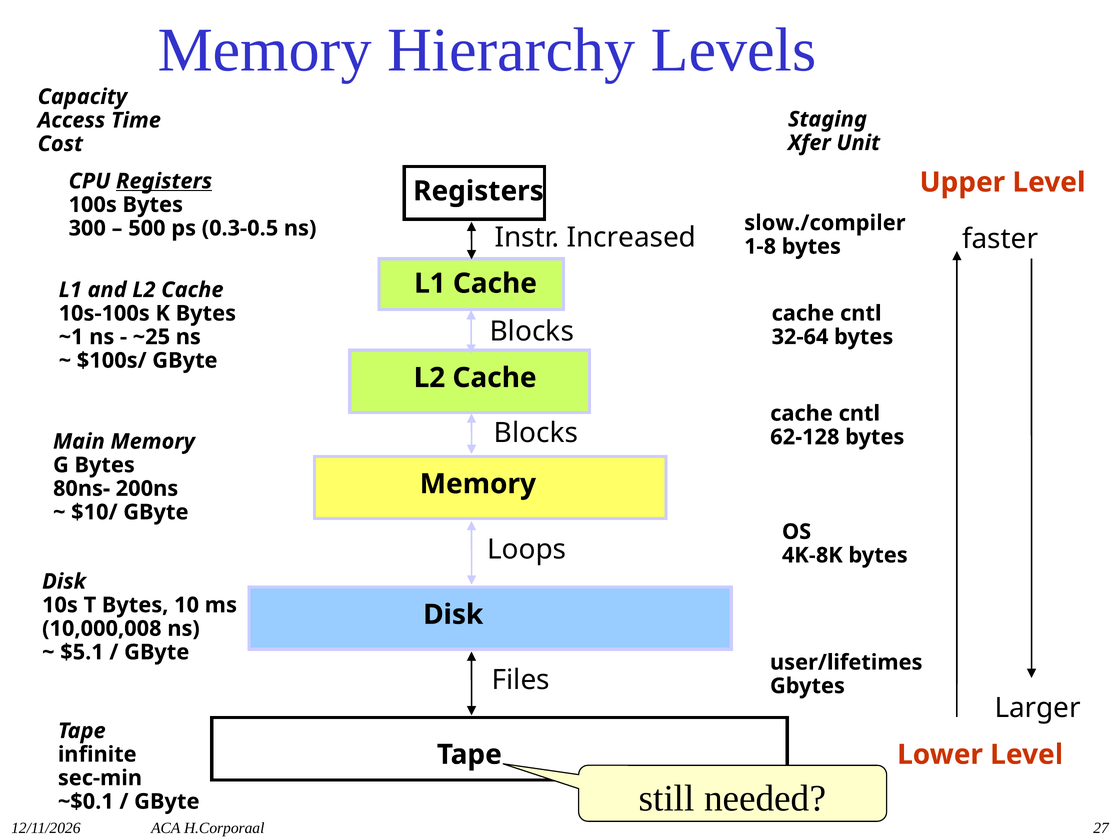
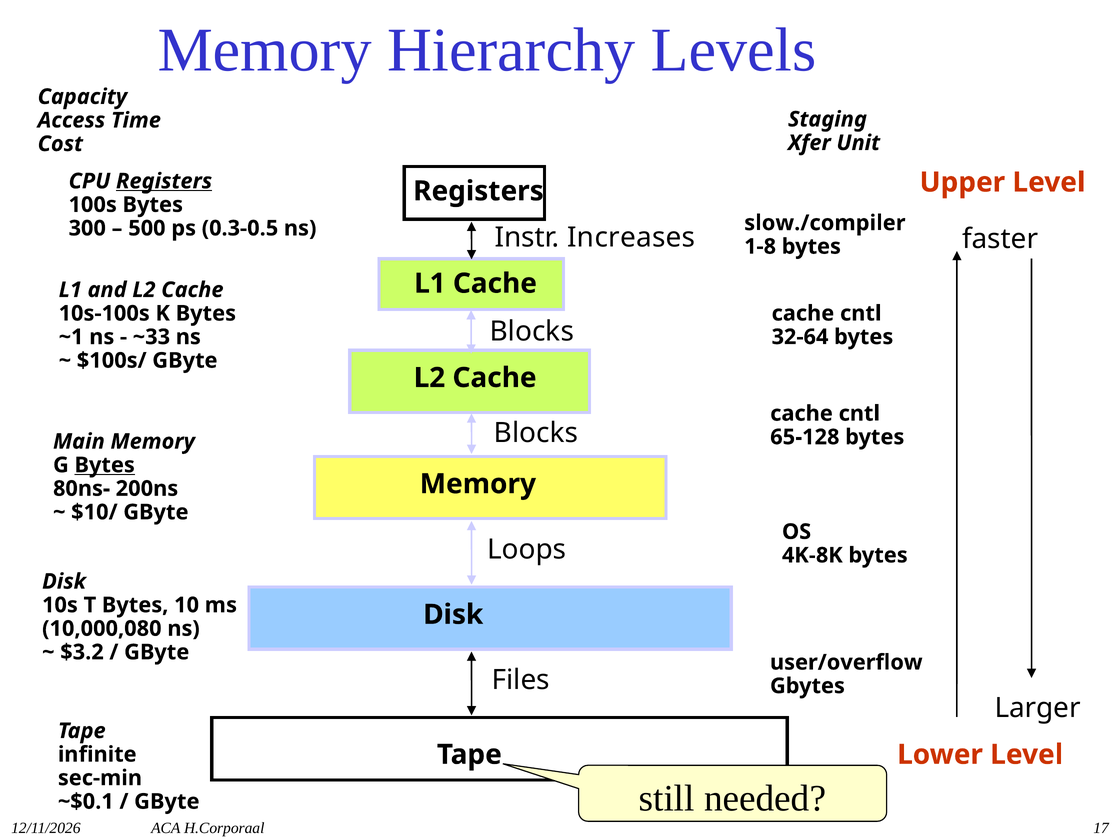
Increased: Increased -> Increases (631, 237)
~25: ~25 -> ~33 (151, 337)
62-128: 62-128 -> 65-128 (805, 437)
Bytes underline: none -> present (105, 465)
10,000,008: 10,000,008 -> 10,000,080 (102, 629)
$5.1: $5.1 -> $3.2 (82, 652)
user/lifetimes: user/lifetimes -> user/overflow (846, 662)
27: 27 -> 17 (1101, 828)
